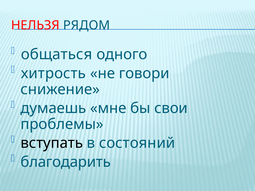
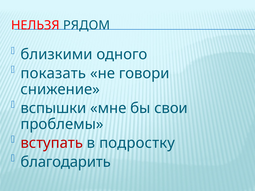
общаться: общаться -> близкими (57, 55)
хитрость: хитрость -> показать (53, 73)
думаешь: думаешь -> вспышки (53, 108)
вступать colour: black -> red (52, 143)
состояний: состояний -> подростку (137, 143)
